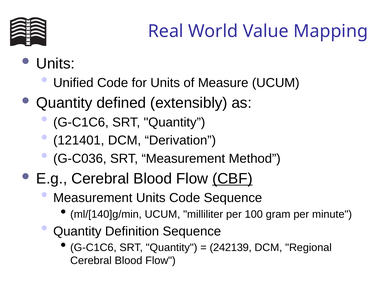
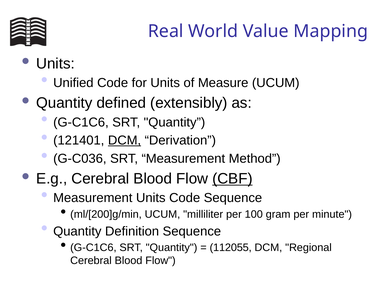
DCM underline: none -> present (125, 140)
ml/[140]g/min: ml/[140]g/min -> ml/[200]g/min (106, 214)
242139: 242139 -> 112055 (231, 247)
